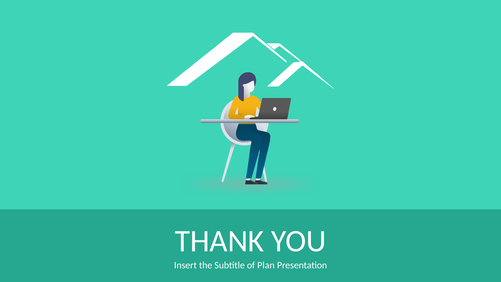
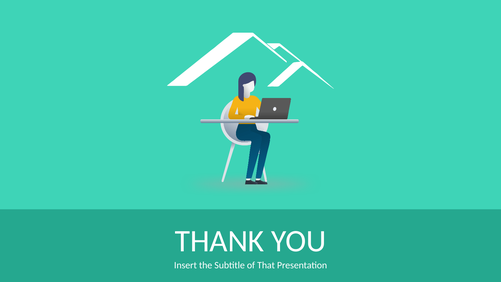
Plan: Plan -> That (266, 265)
